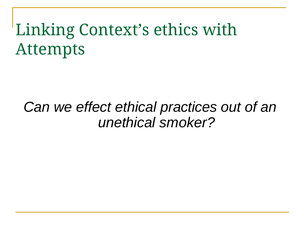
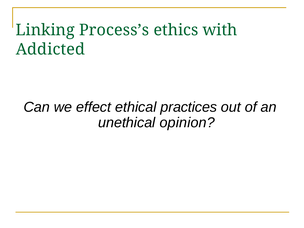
Context’s: Context’s -> Process’s (114, 30)
Attempts: Attempts -> Addicted (50, 49)
smoker: smoker -> opinion (187, 123)
